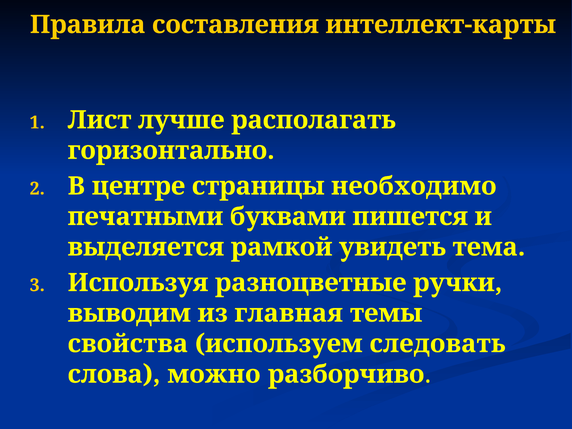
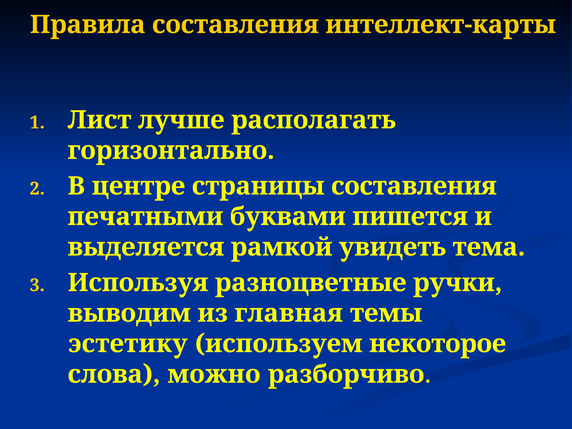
страницы необходимо: необходимо -> составления (414, 186)
свойства: свойства -> эстетику (128, 344)
следовать: следовать -> некоторое (438, 344)
